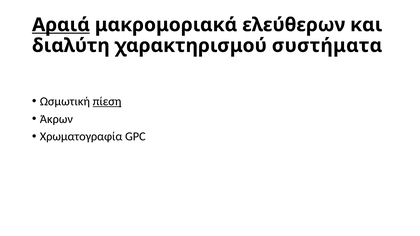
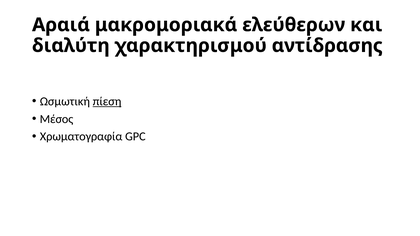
Αραιά underline: present -> none (61, 25)
συστήματα: συστήματα -> αντίδρασης (327, 46)
Άκρων: Άκρων -> Μέσος (56, 119)
